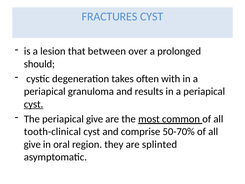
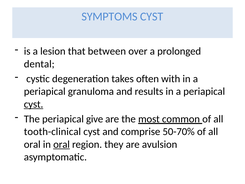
FRACTURES: FRACTURES -> SYMPTOMS (110, 17)
should: should -> dental (39, 64)
give: give -> oral (32, 144)
oral underline: none -> present (62, 144)
splinted: splinted -> avulsion (160, 144)
